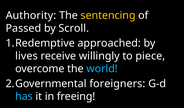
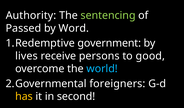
sentencing colour: yellow -> light green (108, 15)
Scroll: Scroll -> Word (74, 28)
approached: approached -> government (109, 43)
willingly: willingly -> persons (99, 56)
piece: piece -> good (150, 56)
has colour: light blue -> yellow (24, 96)
freeing: freeing -> second (76, 96)
